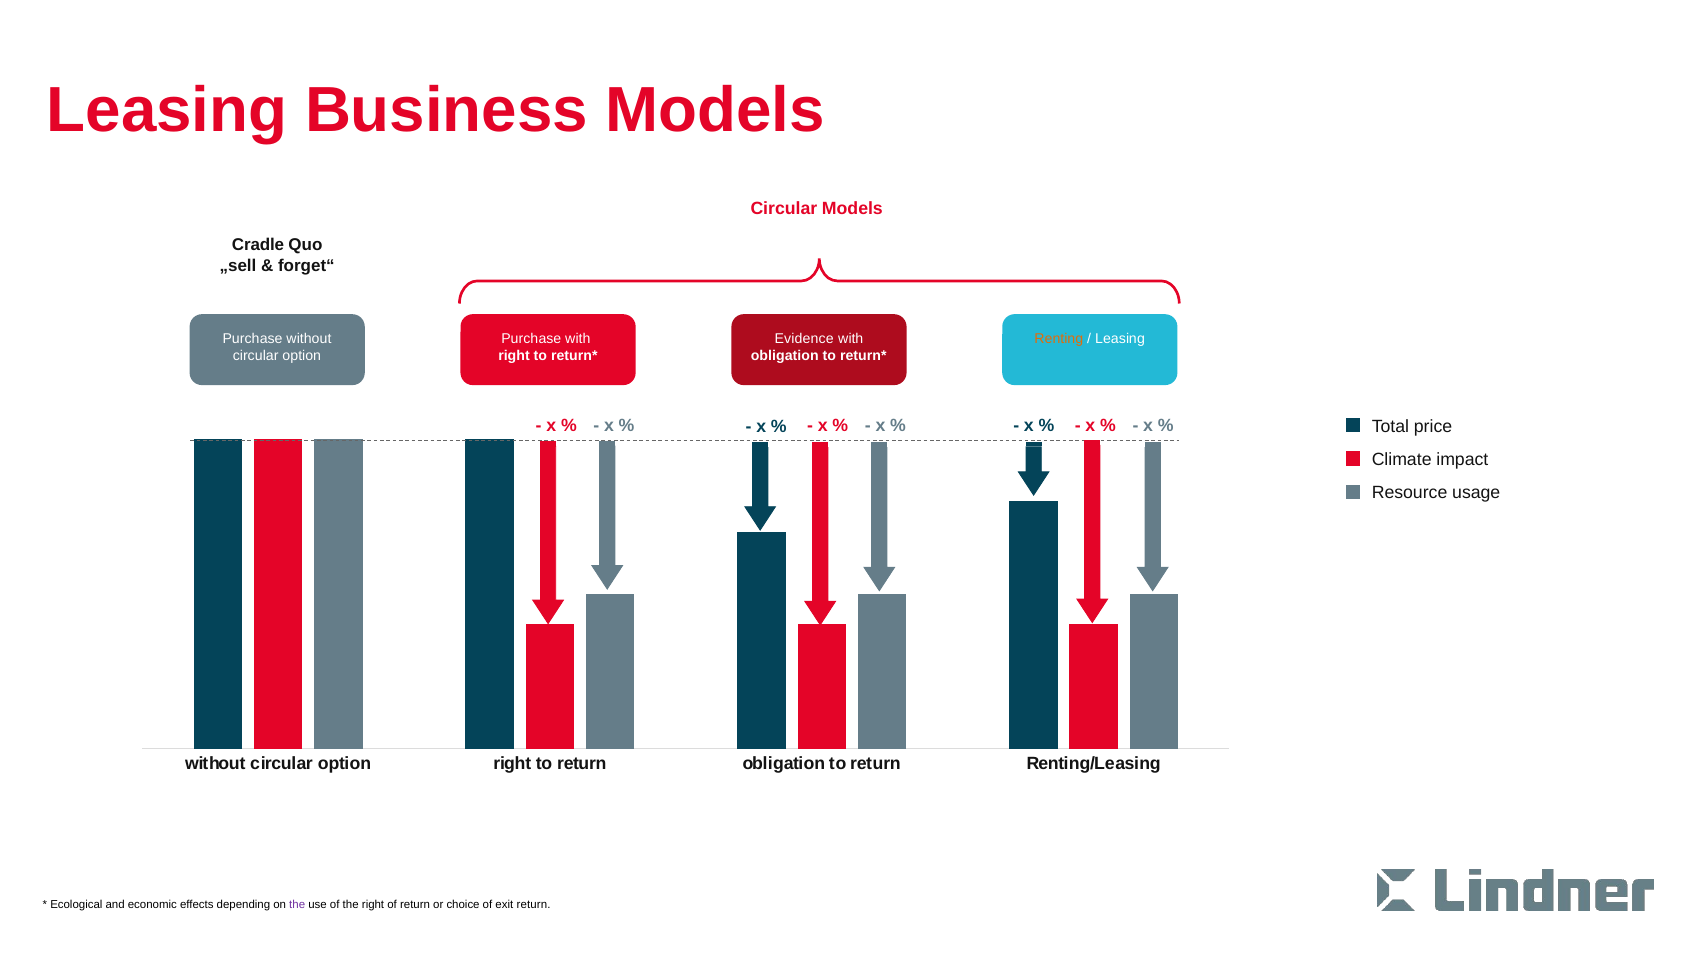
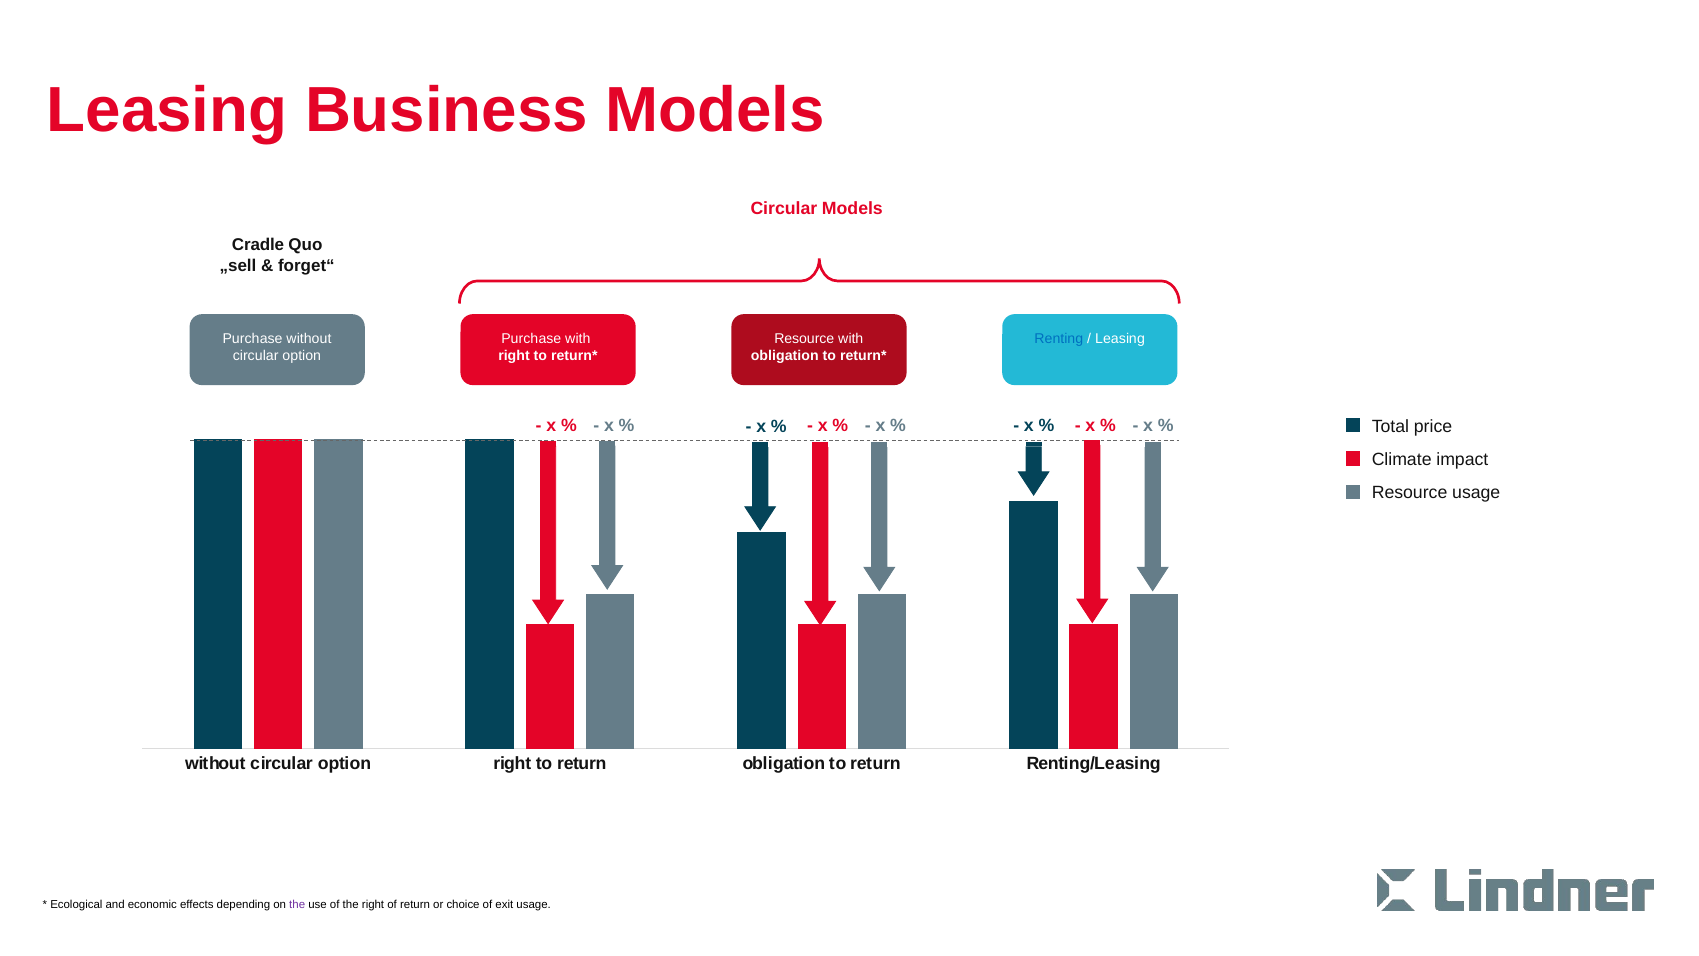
Evidence: Evidence -> Resource (804, 339)
Renting colour: orange -> blue (1059, 339)
exit return: return -> usage (534, 905)
